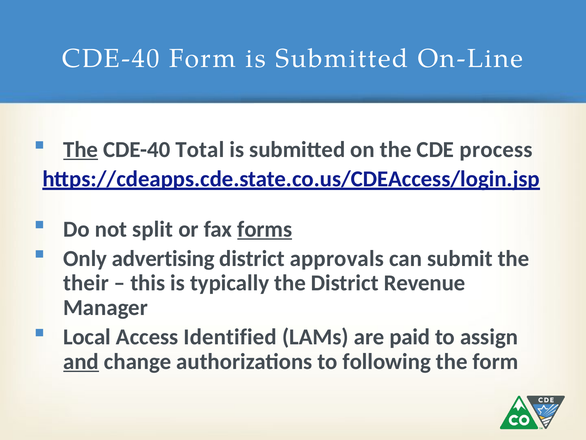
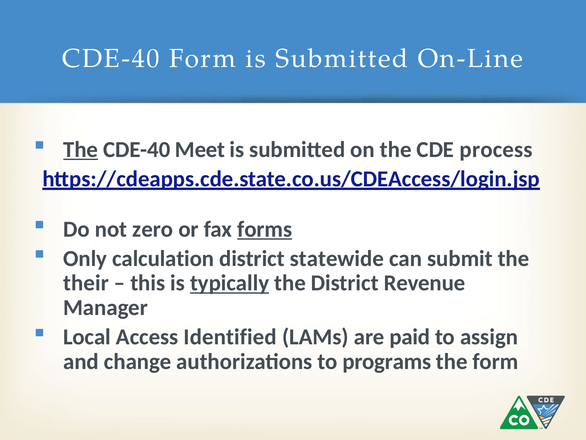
Total: Total -> Meet (200, 149)
split: split -> zero (153, 229)
advertising: advertising -> calculation (163, 258)
approvals: approvals -> statewide (337, 258)
typically underline: none -> present (230, 283)
and underline: present -> none (81, 361)
following: following -> programs (387, 361)
